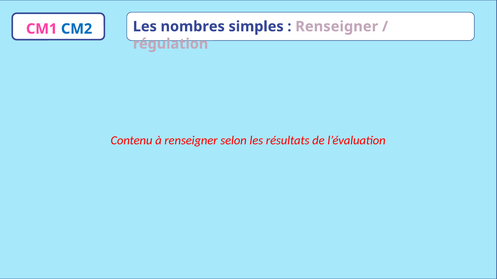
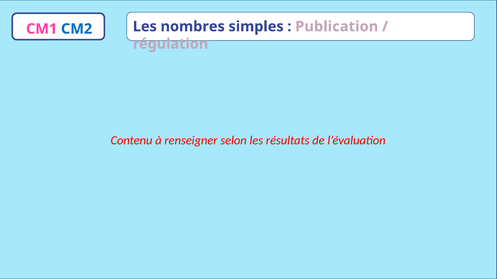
Renseigner: Renseigner -> Publication (337, 27)
